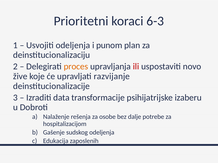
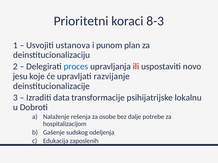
6-3: 6-3 -> 8-3 (155, 21)
Usvojiti odeljenja: odeljenja -> ustanova (73, 45)
proces colour: orange -> blue (76, 67)
žive: žive -> jesu (20, 76)
izaberu: izaberu -> lokalnu (188, 98)
